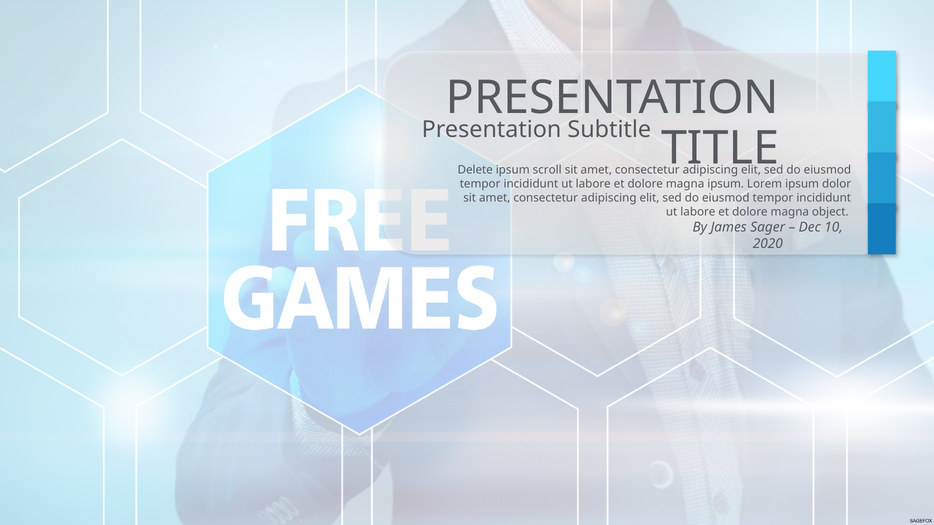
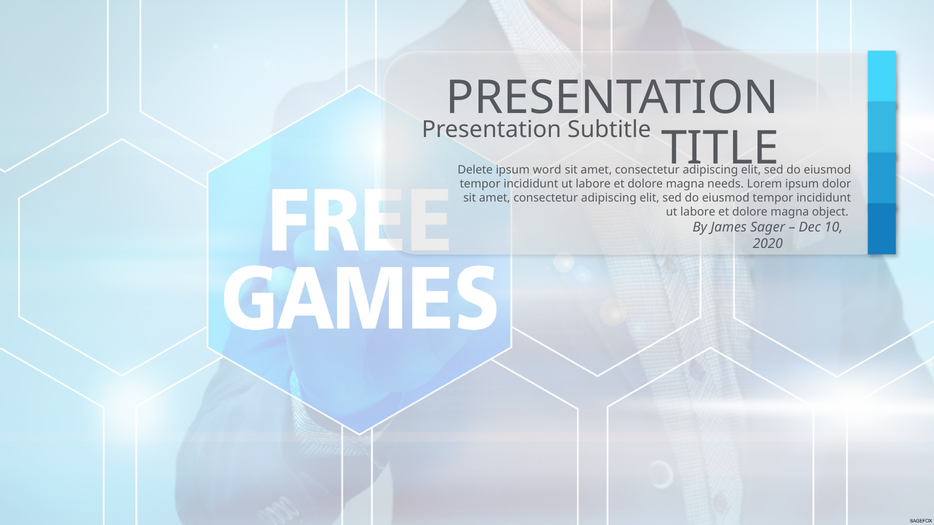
scroll: scroll -> word (547, 170)
magna ipsum: ipsum -> needs (726, 184)
